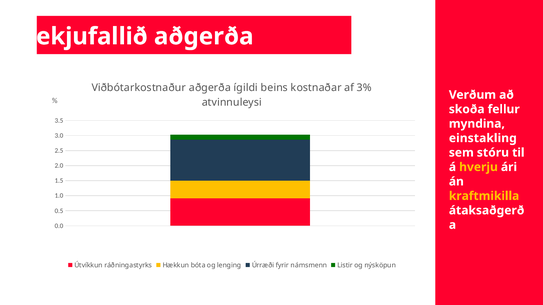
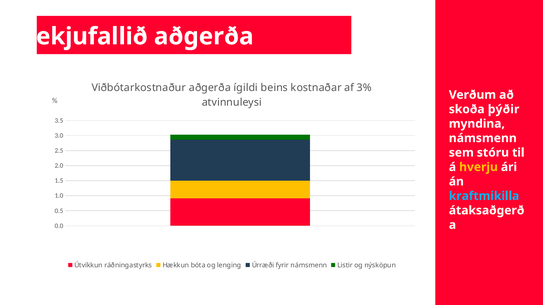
fellur: fellur -> þýðir (504, 109)
einstakling: einstakling -> námsmenn (483, 138)
kraftmikilla colour: yellow -> light blue (484, 196)
